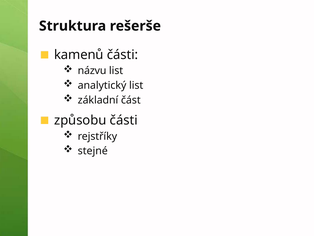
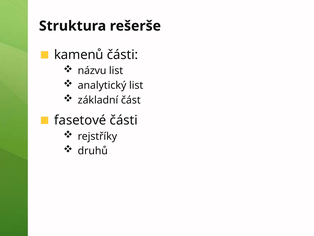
způsobu: způsobu -> fasetové (80, 120)
stejné: stejné -> druhů (93, 151)
